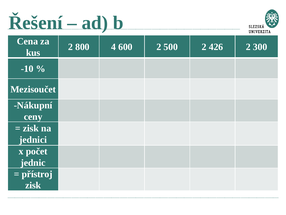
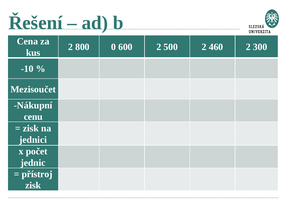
4: 4 -> 0 (114, 47)
426: 426 -> 460 (216, 47)
ceny: ceny -> cenu (33, 116)
